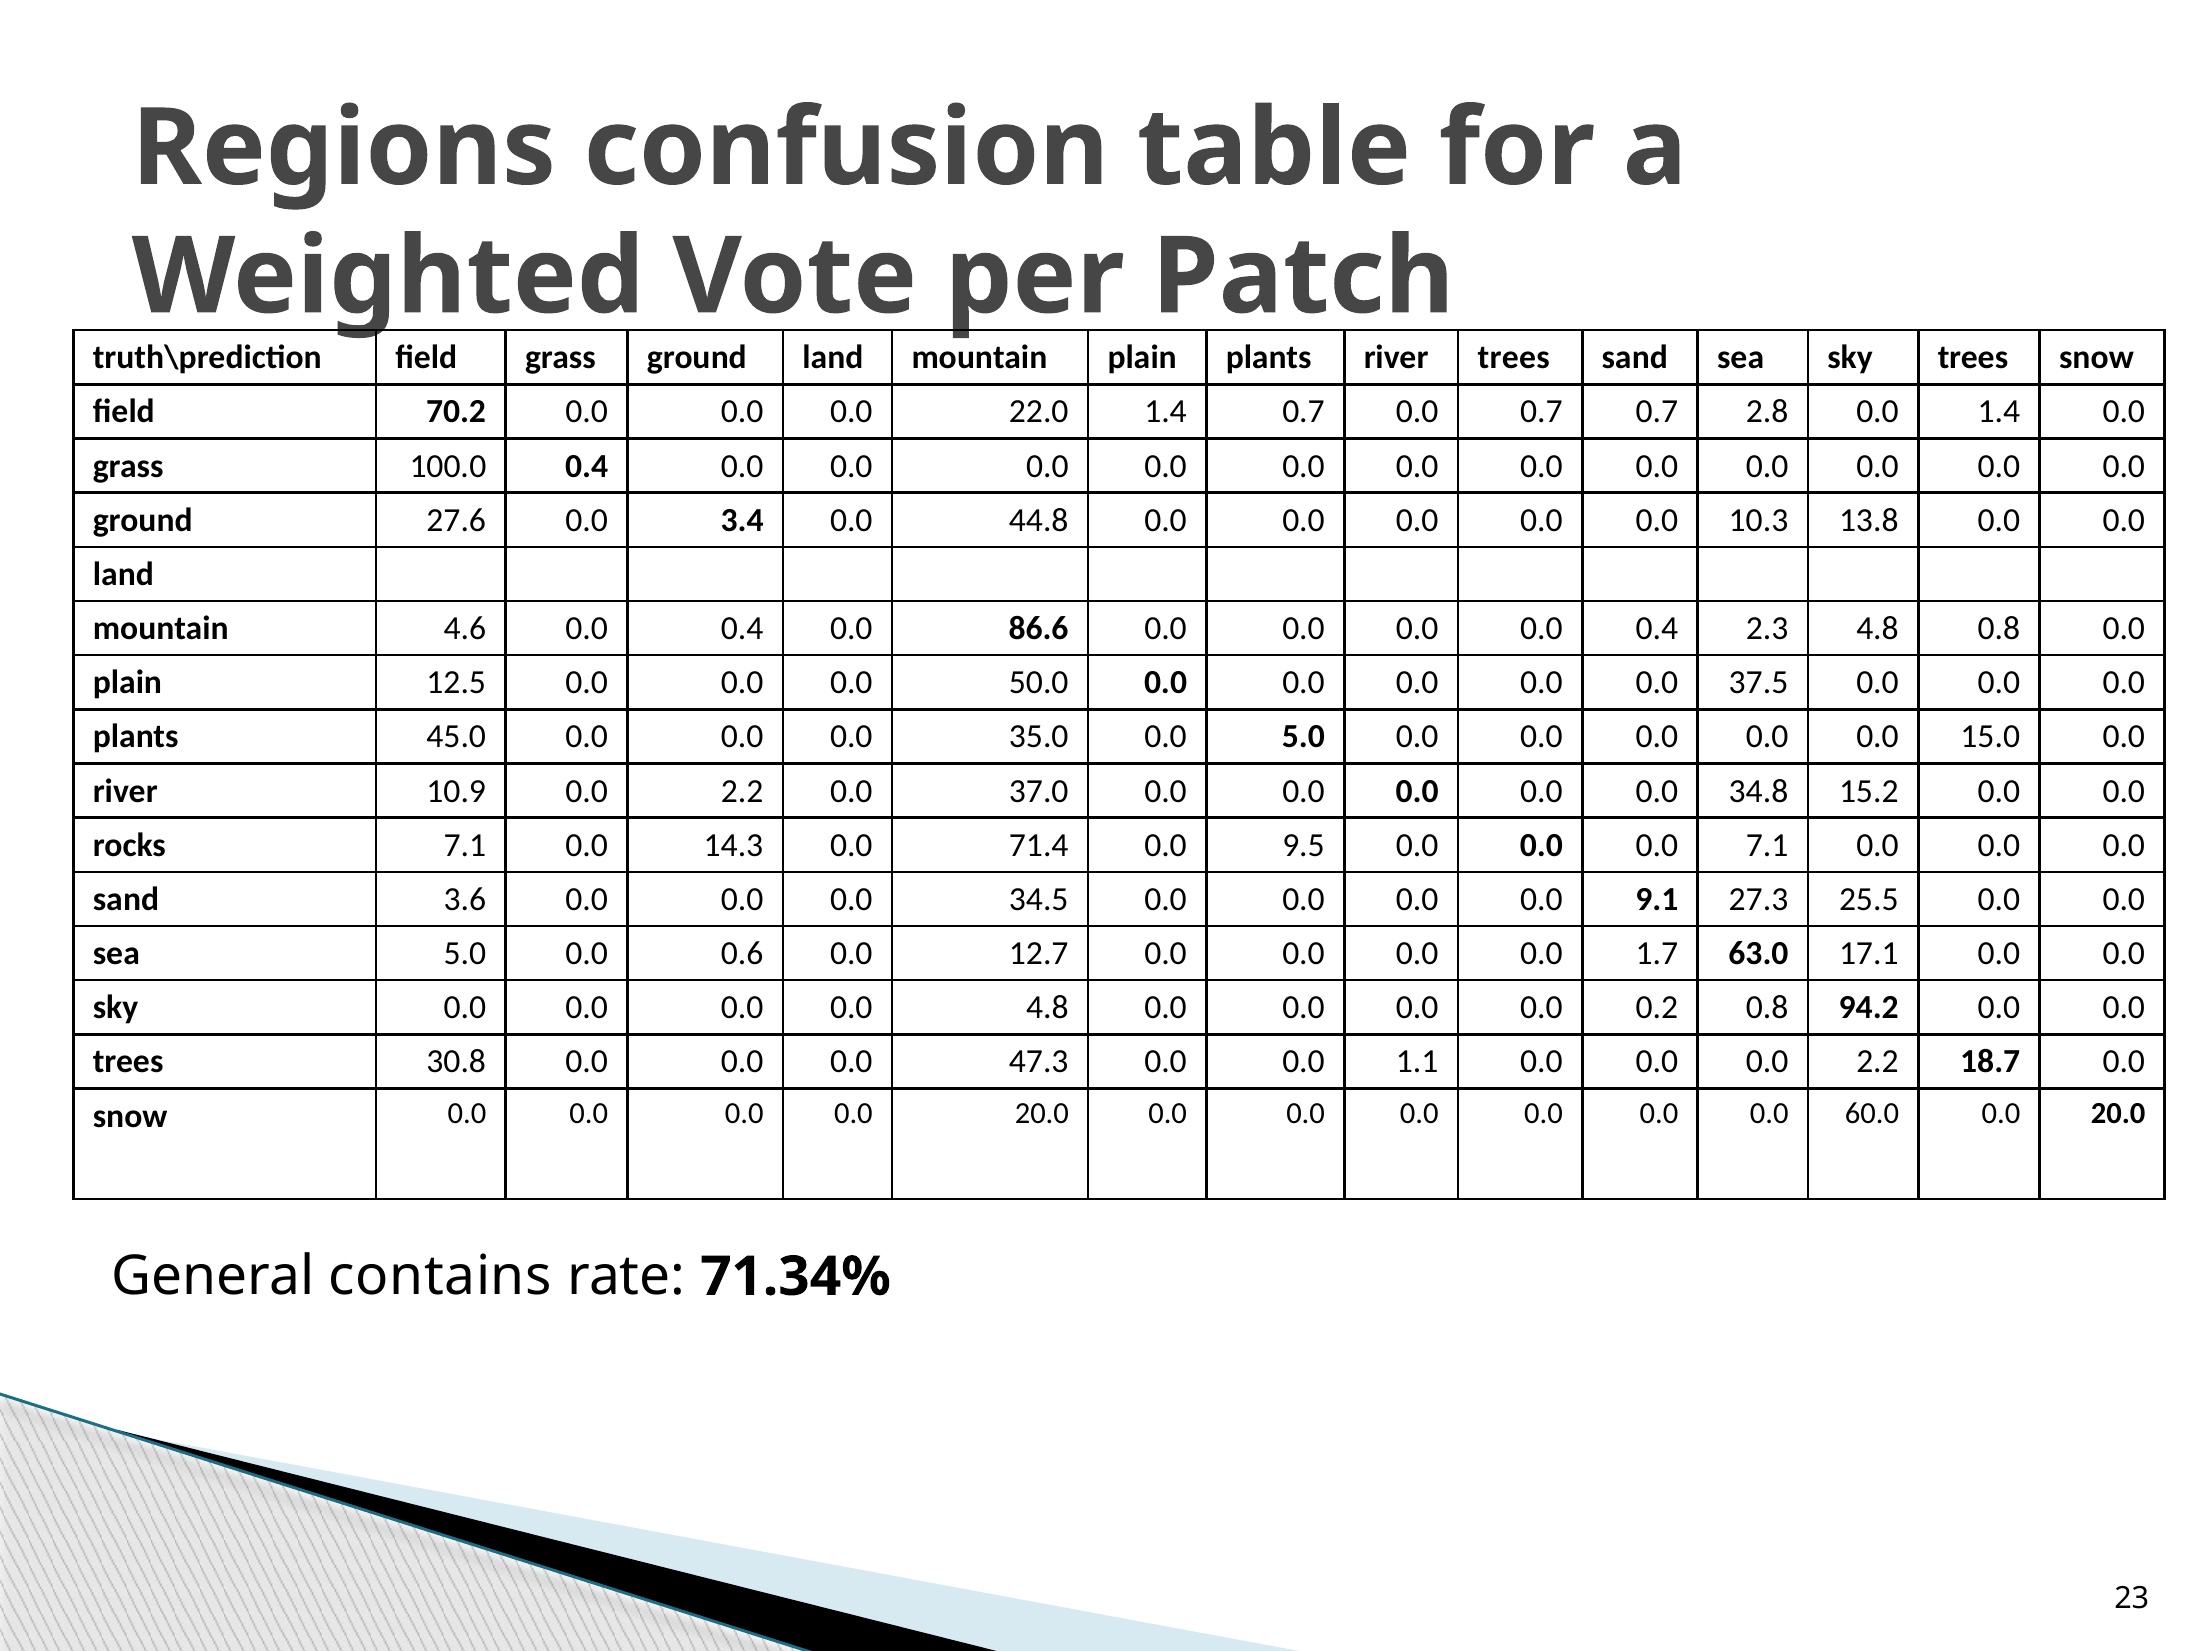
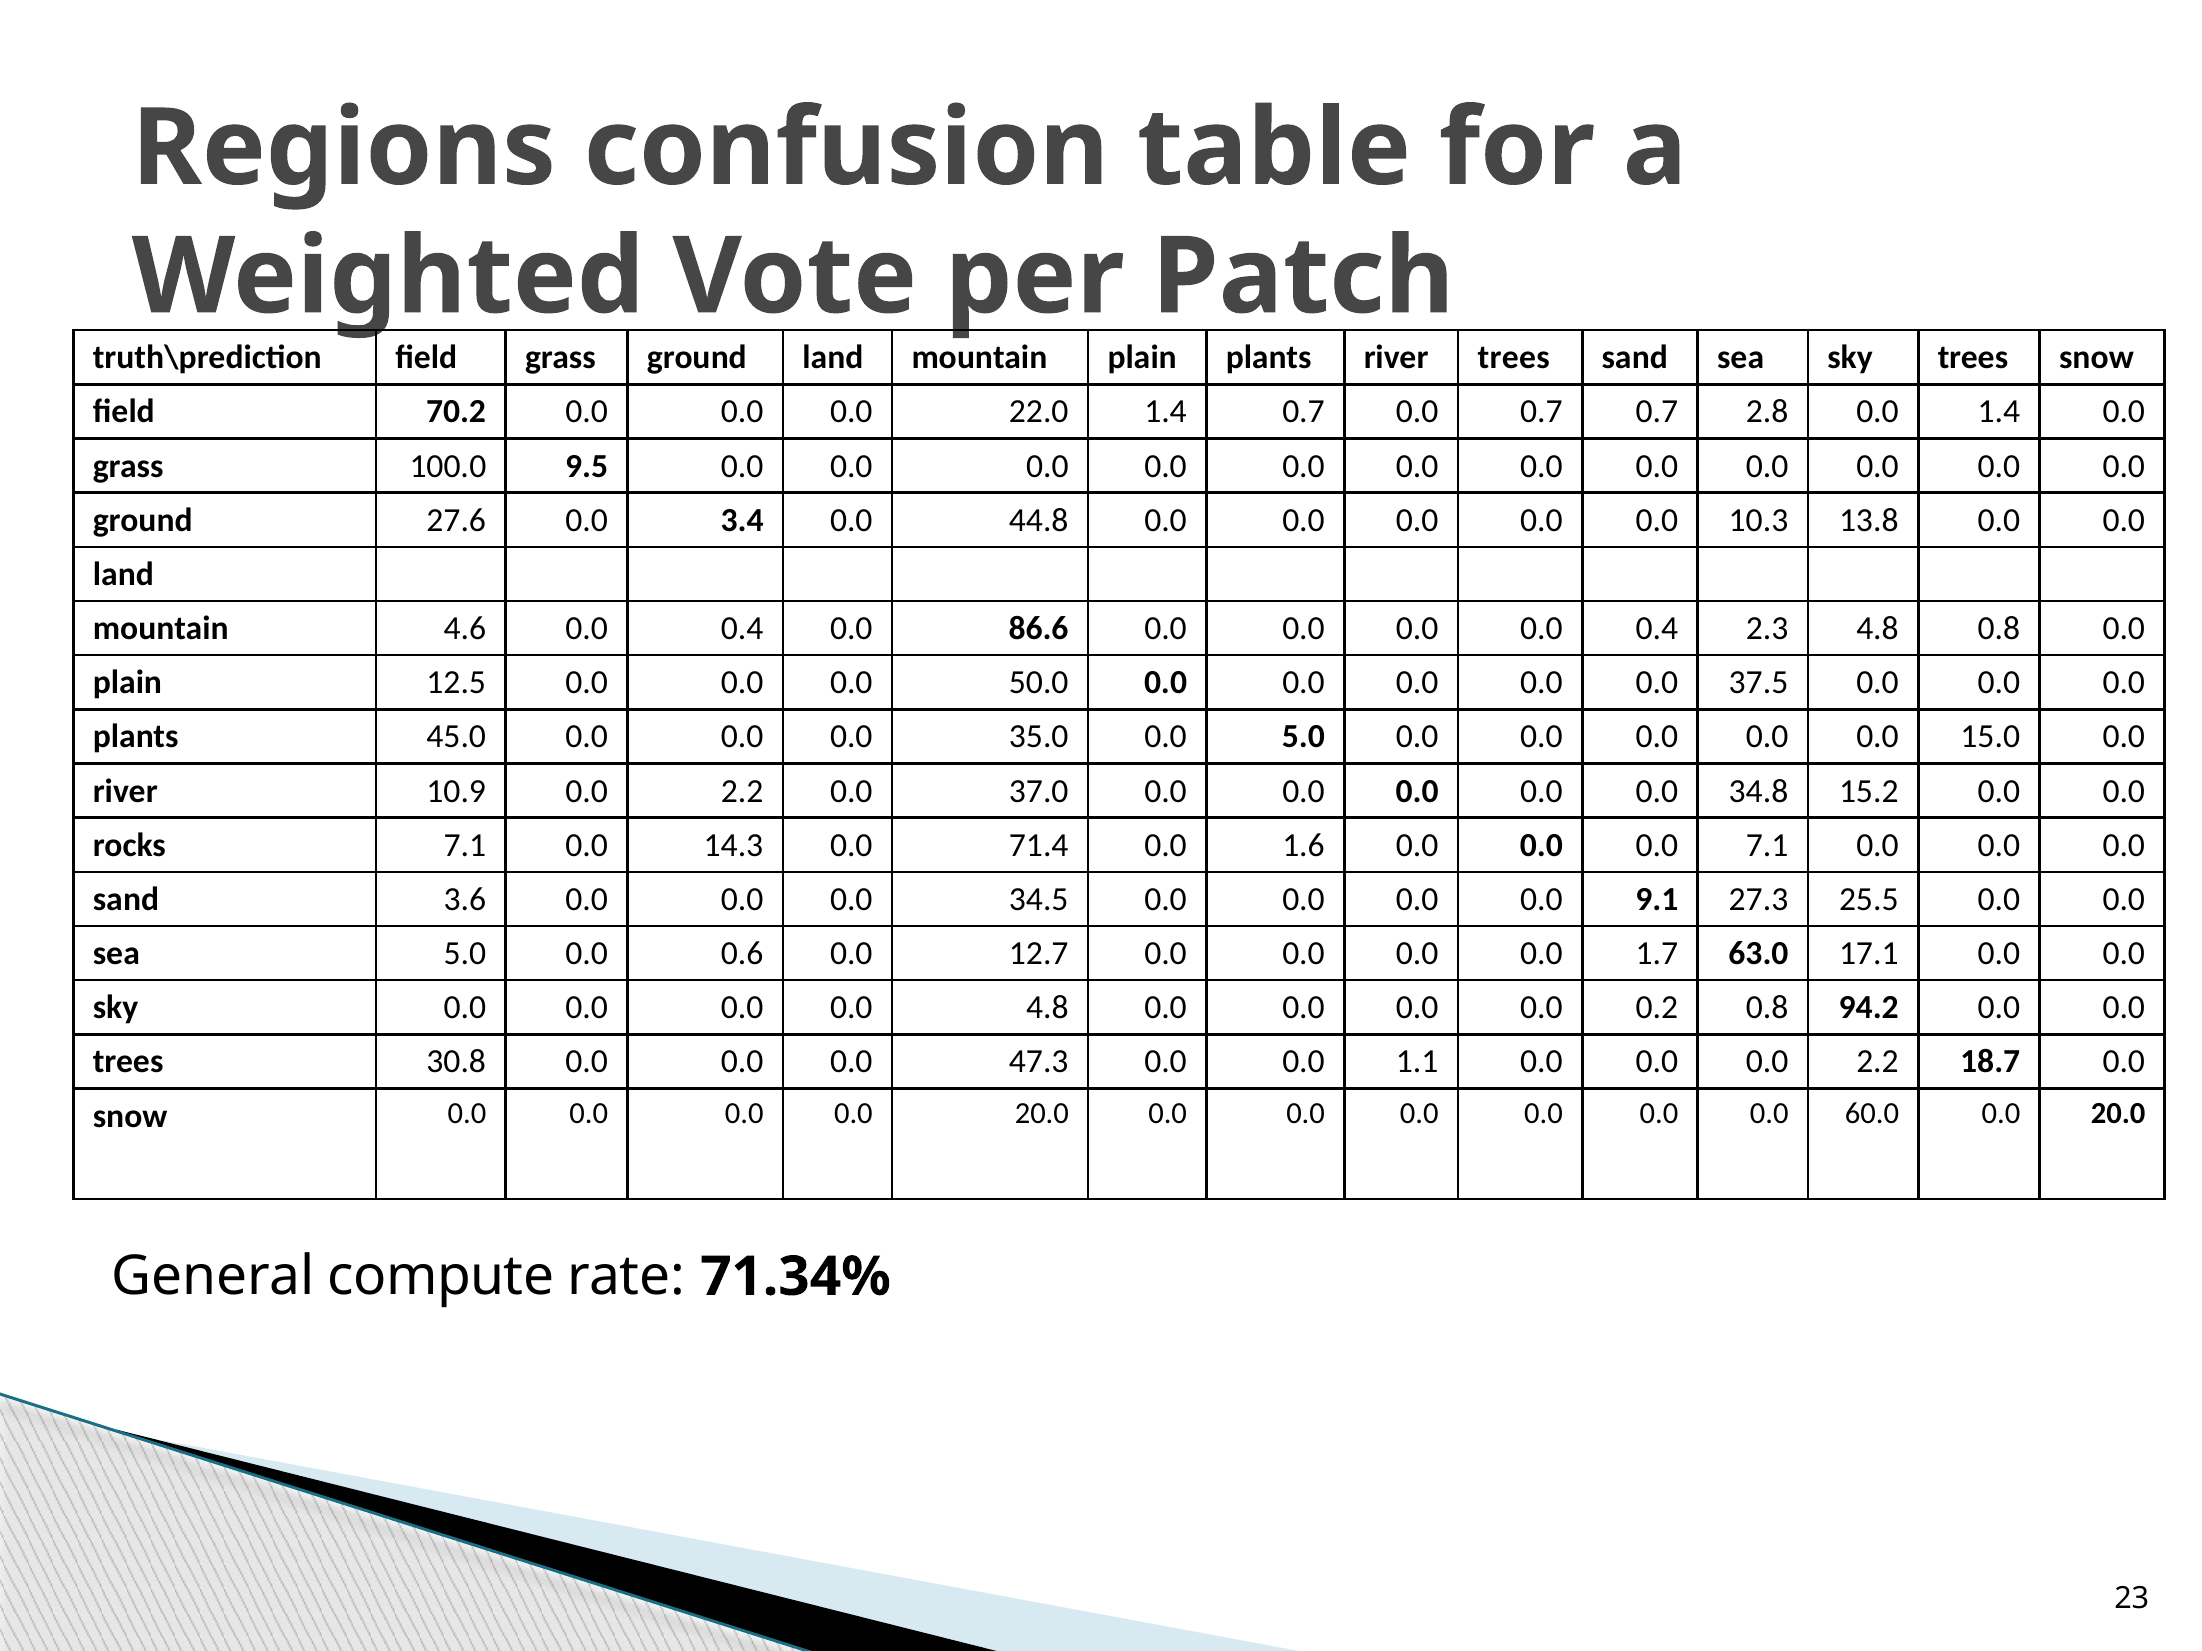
100.0 0.4: 0.4 -> 9.5 (587, 466)
9.5: 9.5 -> 1.6 (1303, 845)
contains: contains -> compute (441, 1277)
